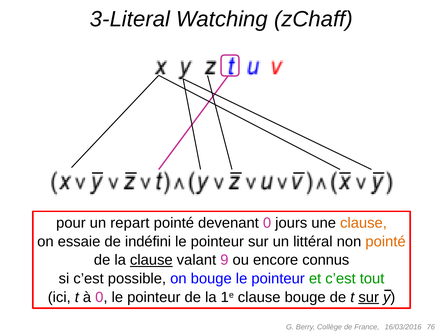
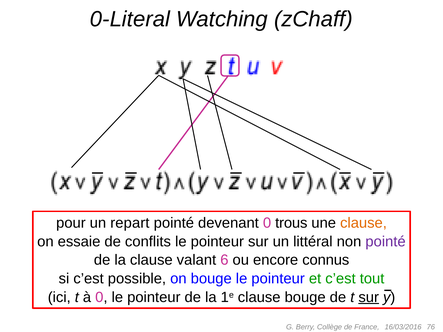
3-Literal: 3-Literal -> 0-Literal (130, 19)
jours: jours -> trous (291, 223)
indéfini: indéfini -> conflits (148, 242)
pointé colour: orange -> purple (386, 242)
clause underline: present -> none (151, 260)
9: 9 -> 6 (224, 260)
